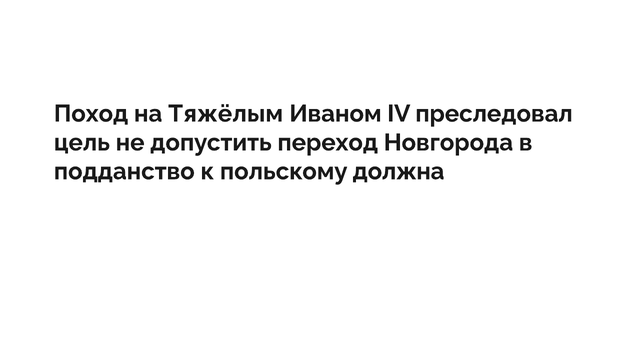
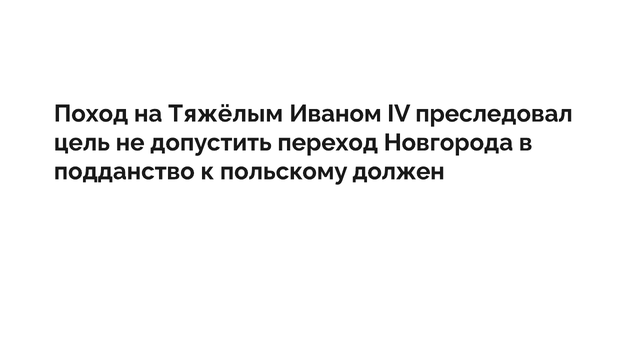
должна: должна -> должен (399, 171)
